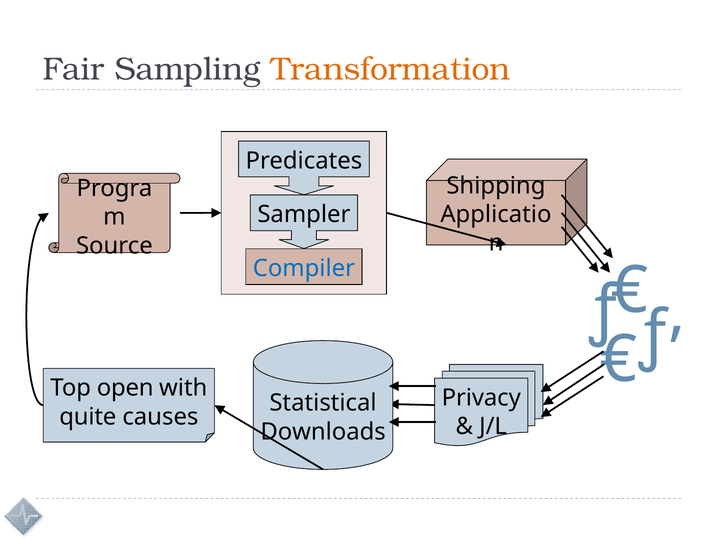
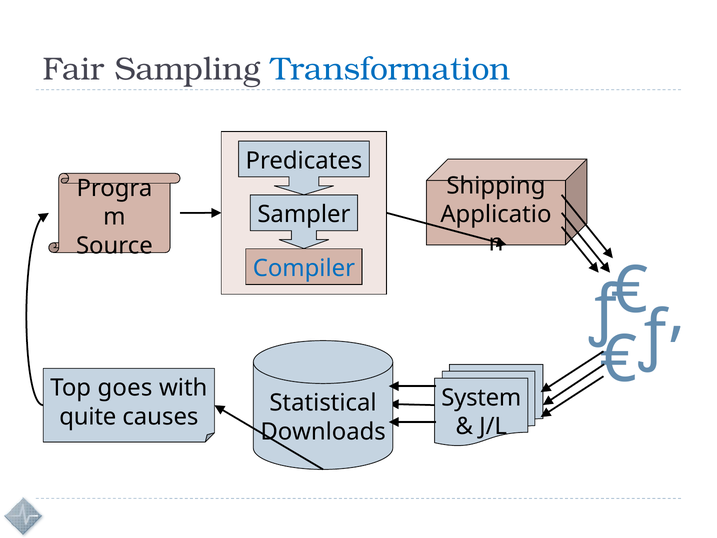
Transformation colour: orange -> blue (391, 69)
open: open -> goes (125, 388)
Privacy: Privacy -> System (481, 398)
